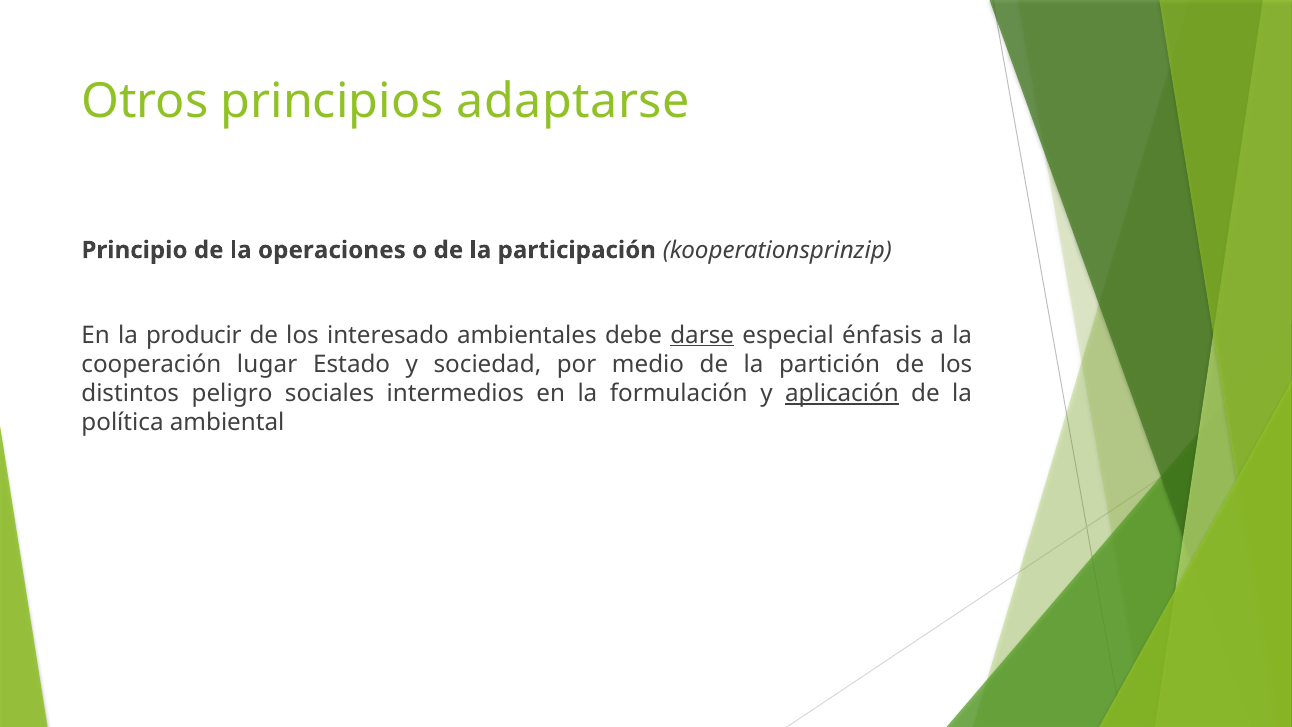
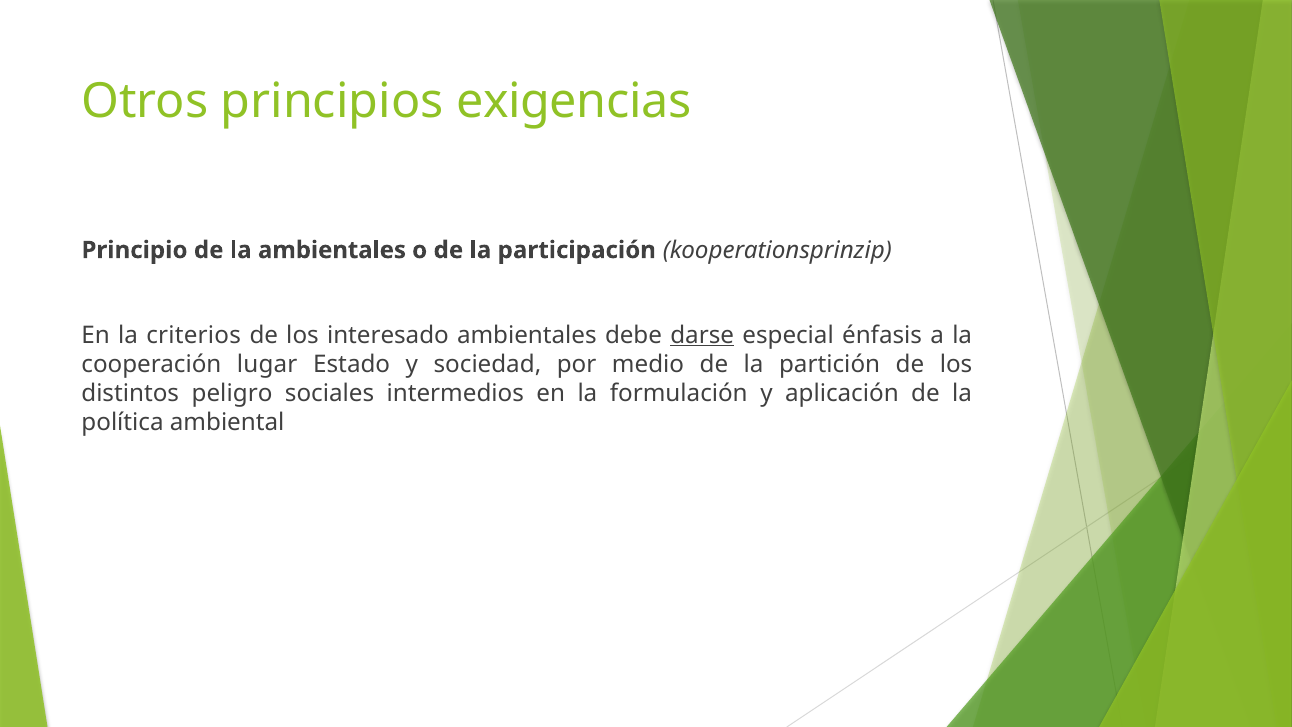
adaptarse: adaptarse -> exigencias (574, 102)
la operaciones: operaciones -> ambientales (332, 250)
producir: producir -> criterios (194, 335)
aplicación underline: present -> none (842, 393)
